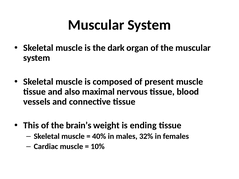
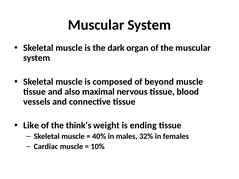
present: present -> beyond (159, 82)
This: This -> Like (31, 126)
brain’s: brain’s -> think’s (79, 126)
